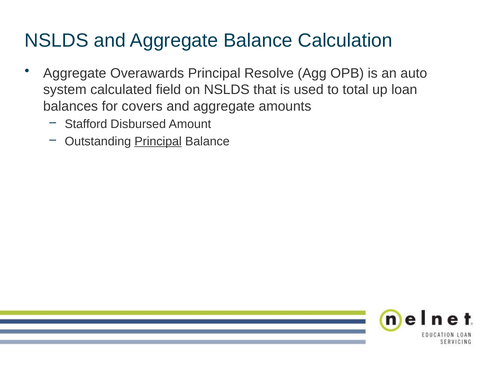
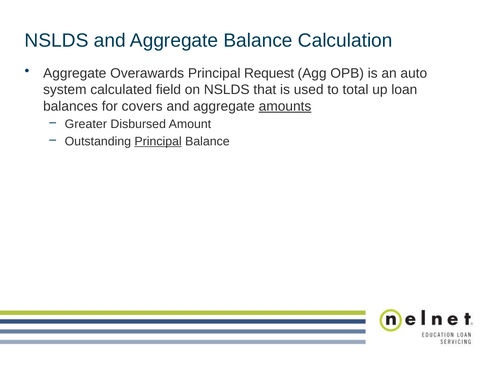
Resolve: Resolve -> Request (269, 73)
amounts underline: none -> present (285, 106)
Stafford: Stafford -> Greater (86, 124)
